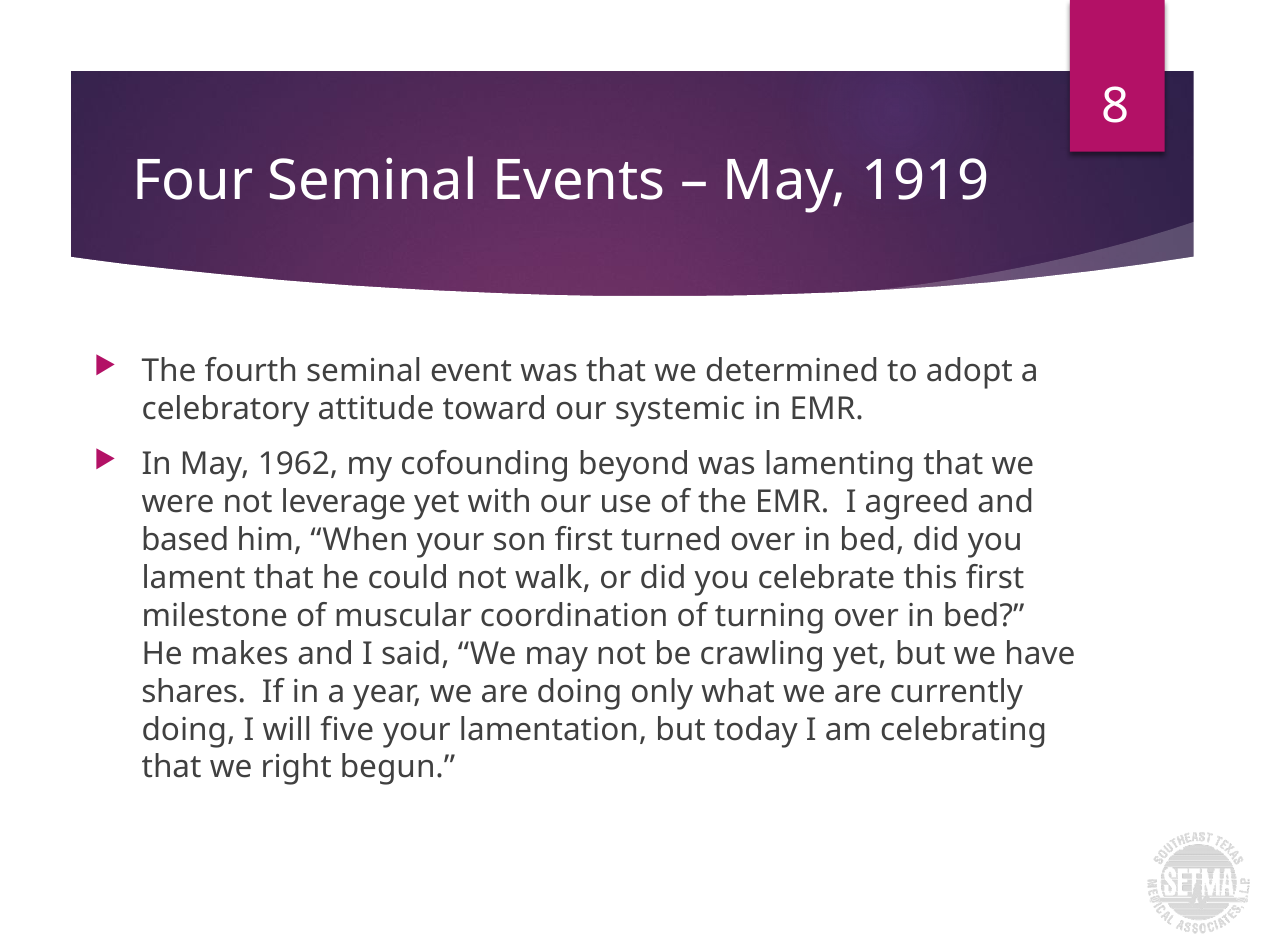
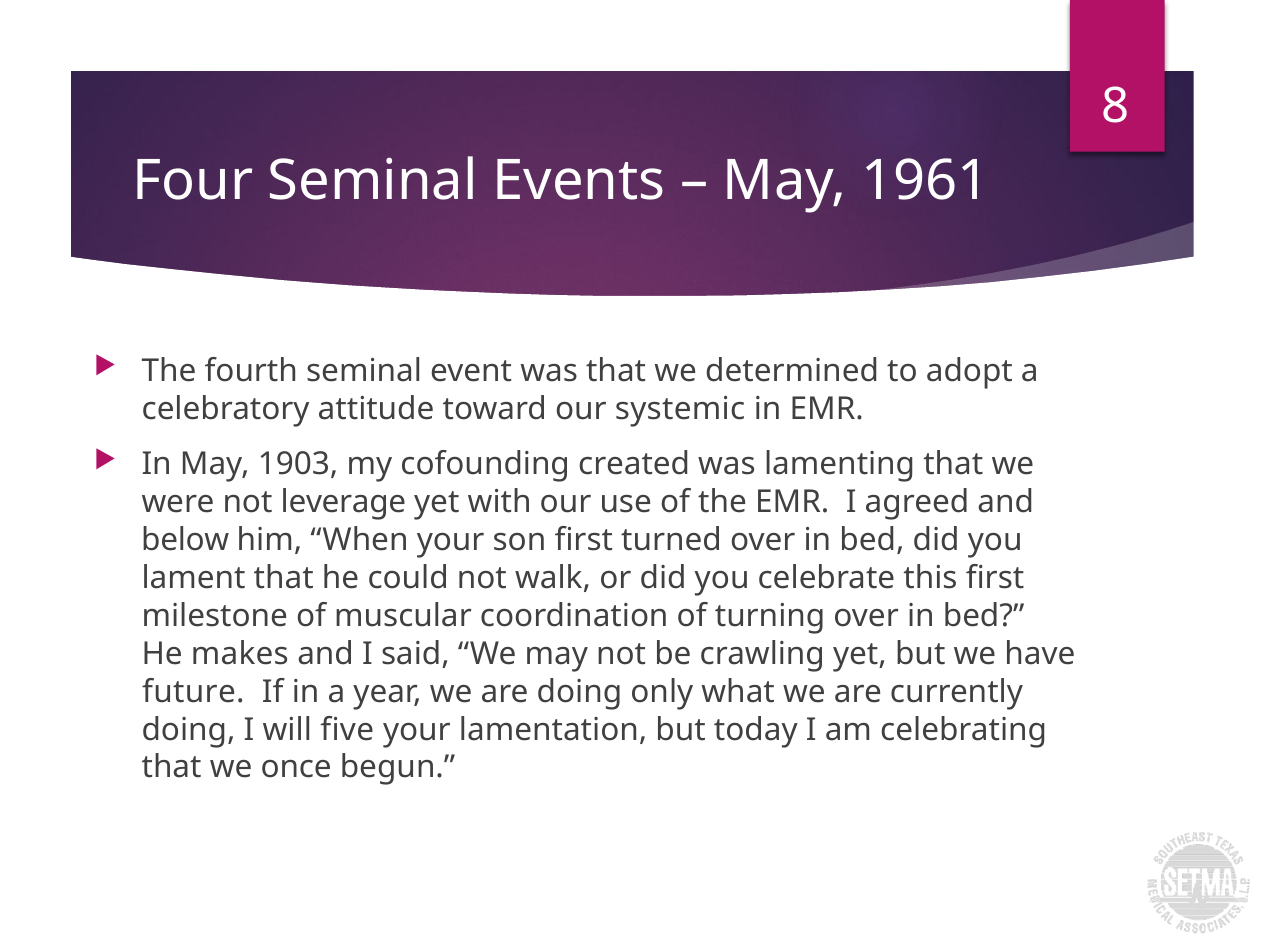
1919: 1919 -> 1961 (926, 181)
1962: 1962 -> 1903 (298, 465)
beyond: beyond -> created (634, 465)
based: based -> below (185, 540)
shares: shares -> future (193, 692)
right: right -> once (296, 768)
